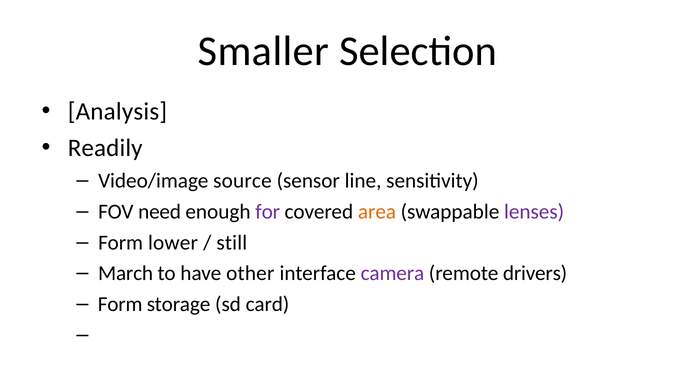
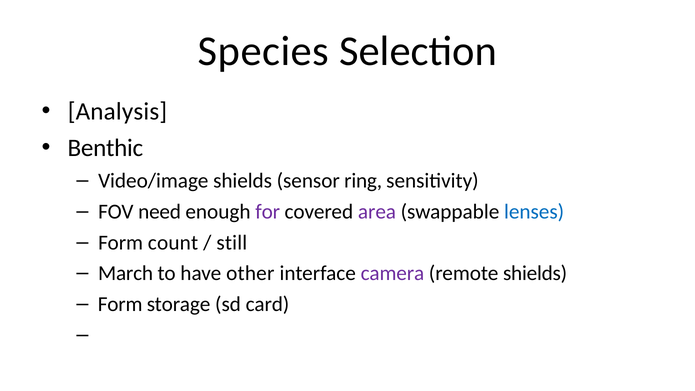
Smaller: Smaller -> Species (263, 51)
Readily: Readily -> Benthic (105, 148)
Video/image source: source -> shields (243, 181)
line: line -> ring (363, 181)
area colour: orange -> purple (377, 212)
lenses colour: purple -> blue (534, 212)
lower: lower -> count (173, 243)
remote drivers: drivers -> shields (535, 273)
